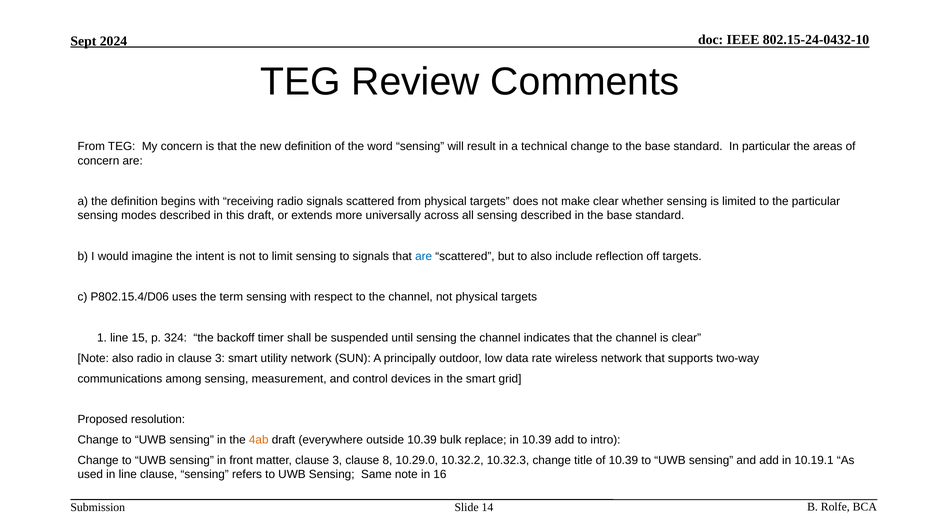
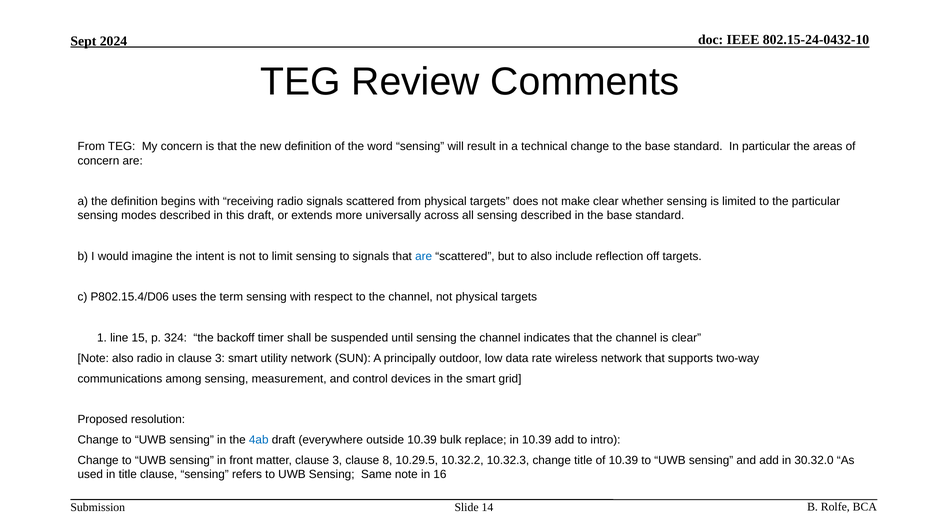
4ab colour: orange -> blue (259, 440)
10.29.0: 10.29.0 -> 10.29.5 (417, 460)
10.19.1: 10.19.1 -> 30.32.0 (814, 460)
in line: line -> title (128, 474)
